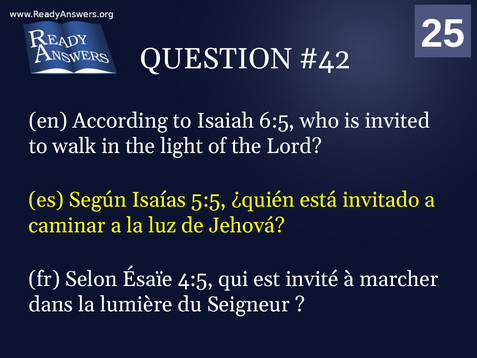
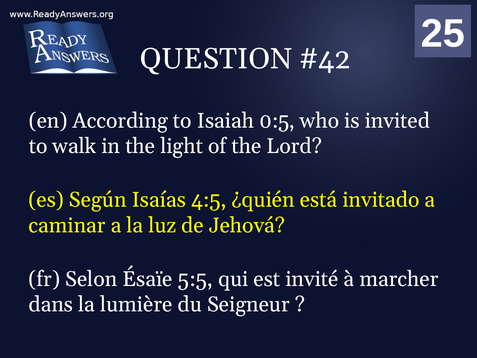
6:5: 6:5 -> 0:5 (277, 121)
5:5: 5:5 -> 4:5 (209, 200)
4:5: 4:5 -> 5:5 (195, 279)
